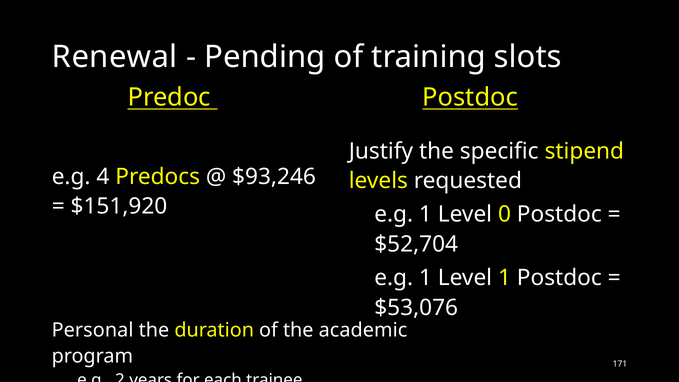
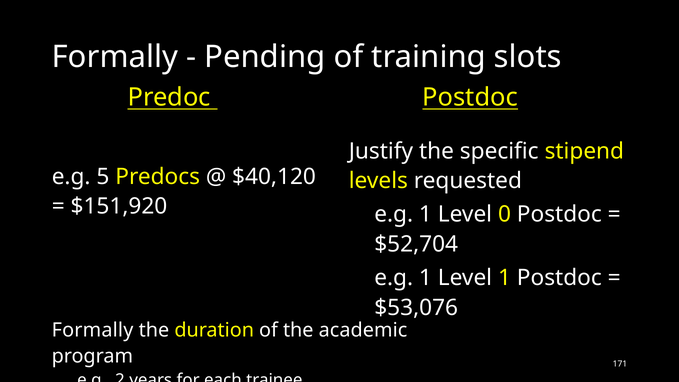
Renewal: Renewal -> Formally (115, 57)
4: 4 -> 5 (103, 177)
$93,246: $93,246 -> $40,120 (274, 177)
Personal: Personal -> Formally (93, 330)
